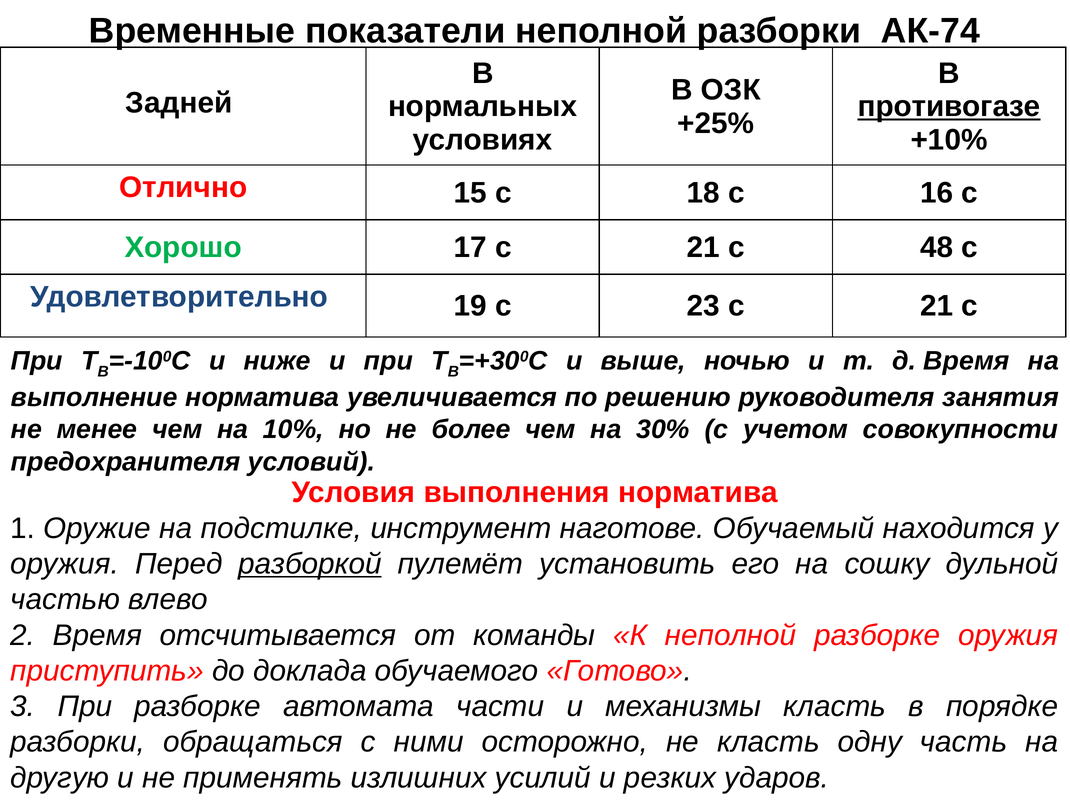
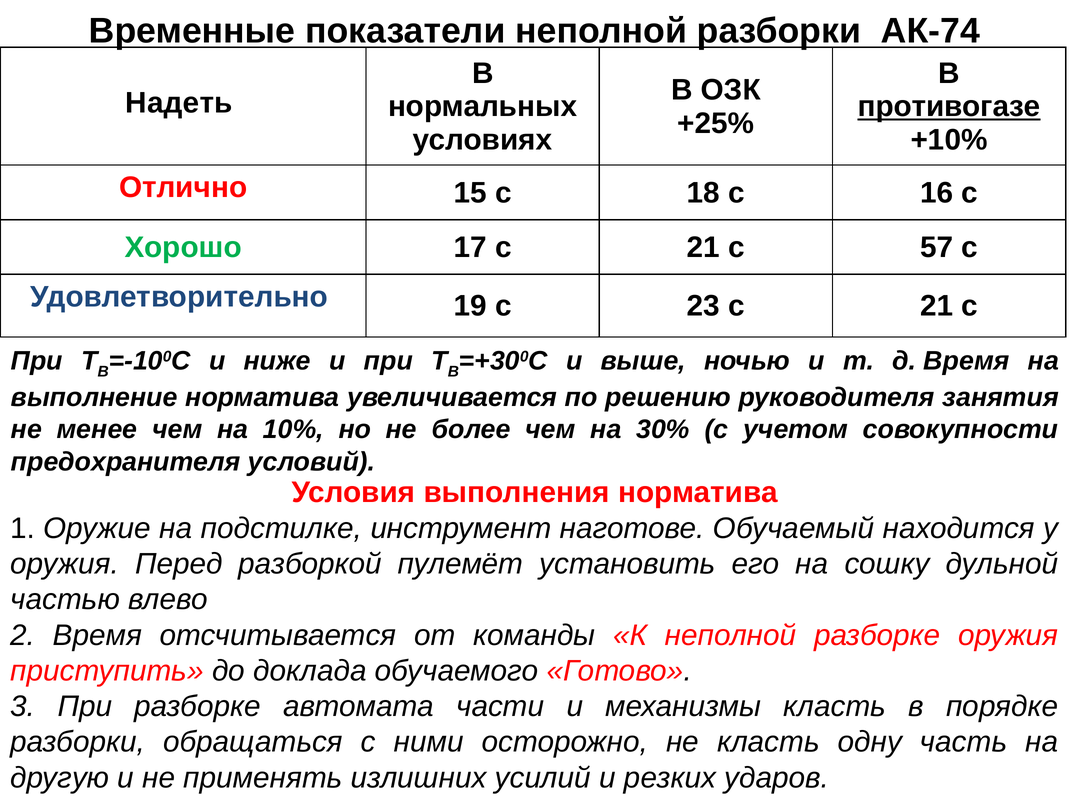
Задней: Задней -> Надеть (179, 103)
48: 48 -> 57 (937, 248)
разборкой underline: present -> none (310, 564)
